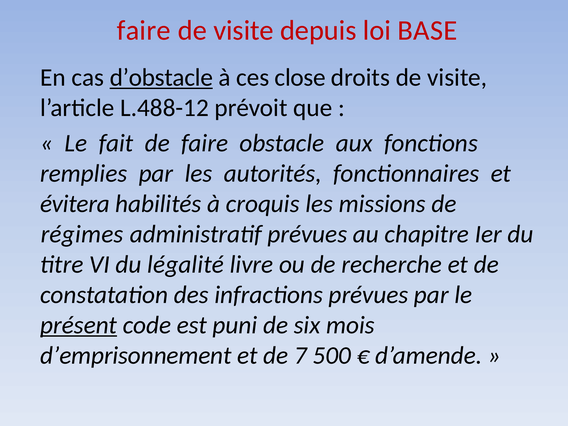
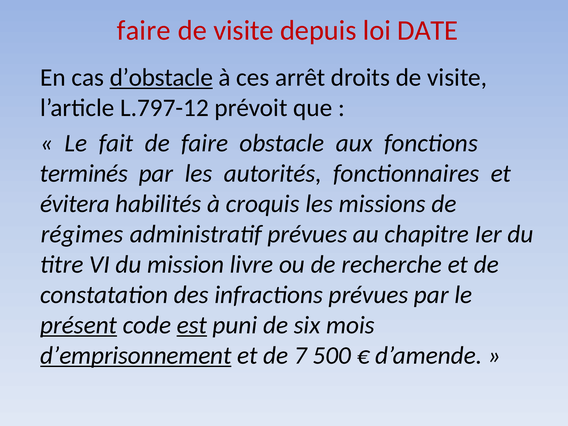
BASE: BASE -> DATE (428, 30)
close: close -> arrêt (300, 77)
L.488-12: L.488-12 -> L.797-12 (165, 108)
remplies: remplies -> terminés (84, 173)
légalité: légalité -> mission (186, 264)
est underline: none -> present (192, 325)
d’emprisonnement underline: none -> present (136, 355)
